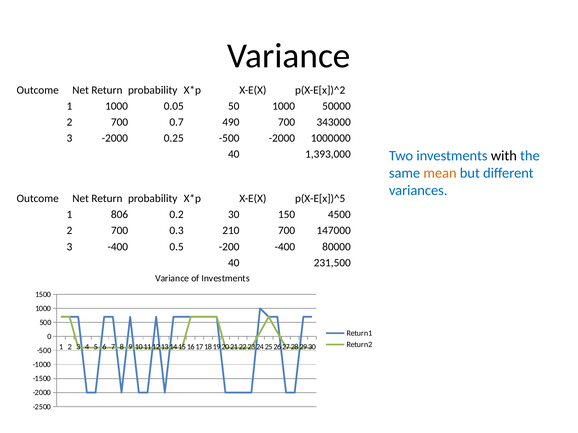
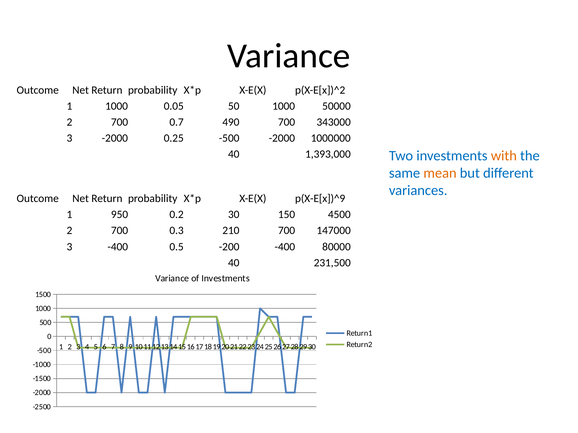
with colour: black -> orange (504, 156)
p(X-E[x])^5: p(X-E[x])^5 -> p(X-E[x])^9 (320, 199)
806: 806 -> 950 (120, 215)
